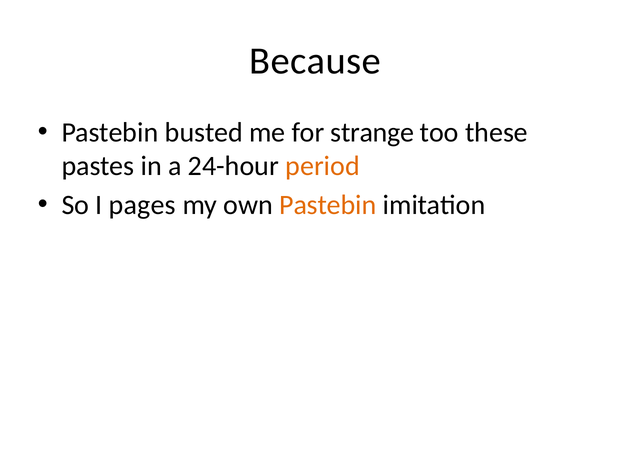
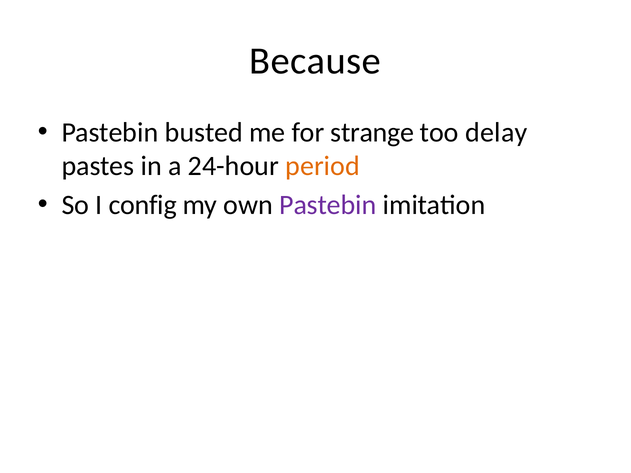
these: these -> delay (496, 132)
pages: pages -> config (143, 205)
Pastebin colour: orange -> purple (328, 205)
